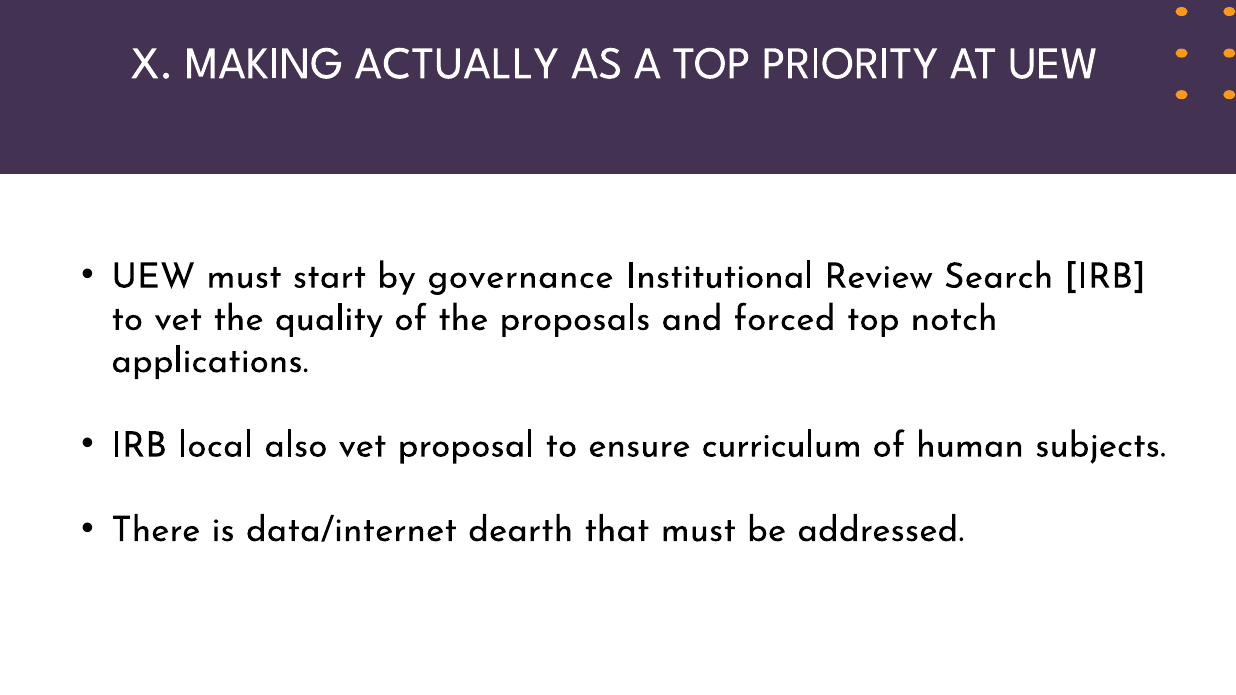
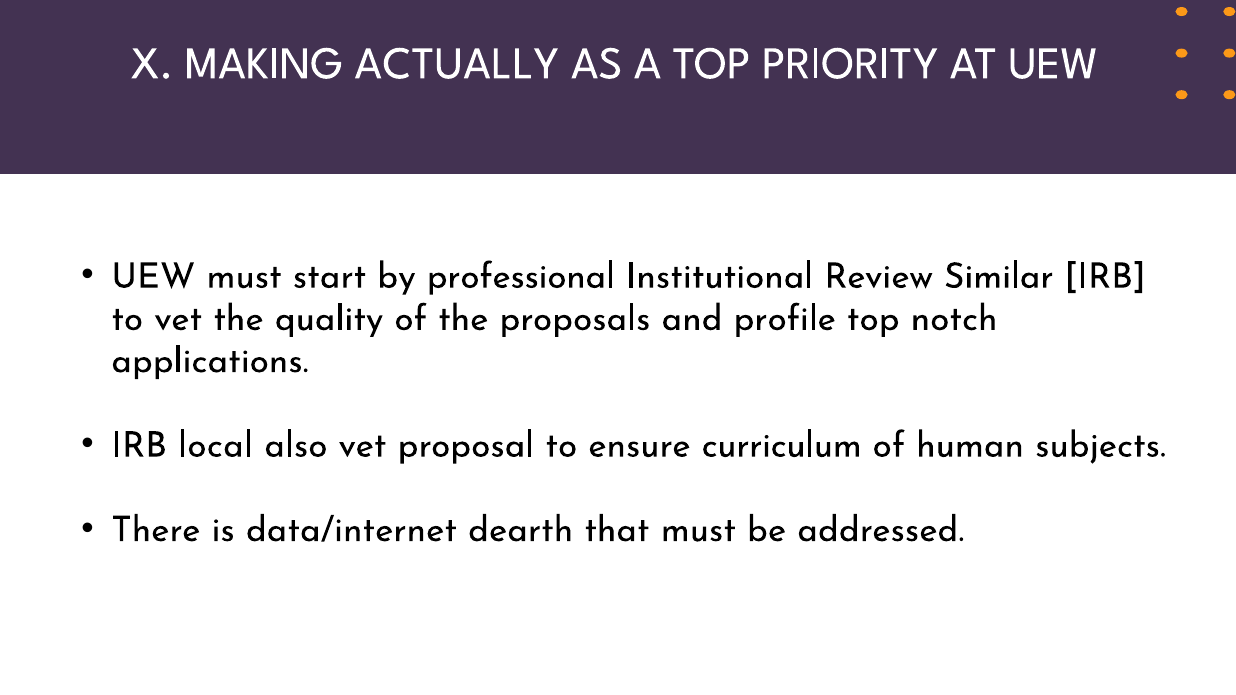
governance: governance -> professional (521, 276)
Search: Search -> Similar (999, 276)
forced: forced -> profile (785, 318)
